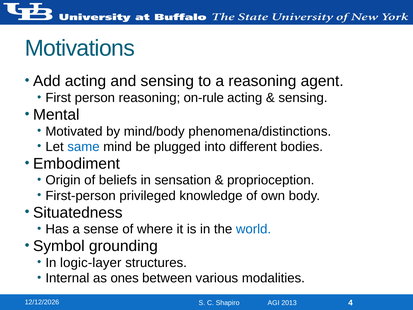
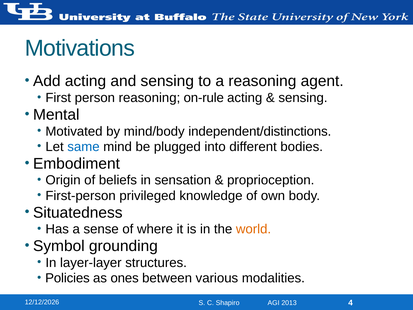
phenomena/distinctions: phenomena/distinctions -> independent/distinctions (260, 131)
world colour: blue -> orange (254, 229)
logic-layer: logic-layer -> layer-layer (91, 263)
Internal: Internal -> Policies (67, 278)
